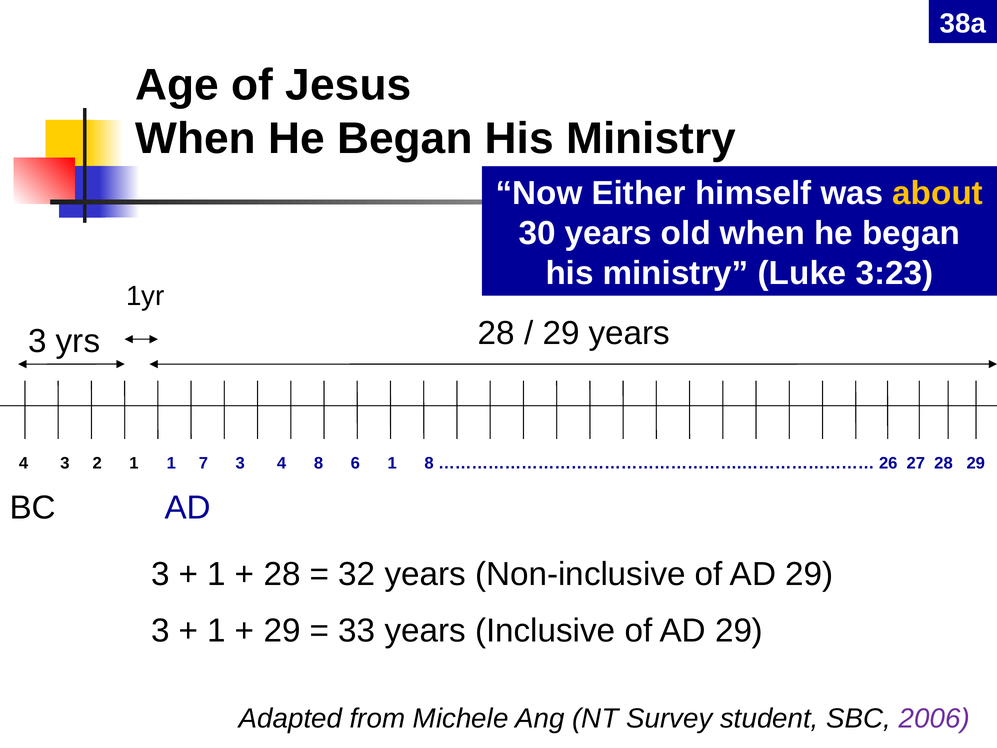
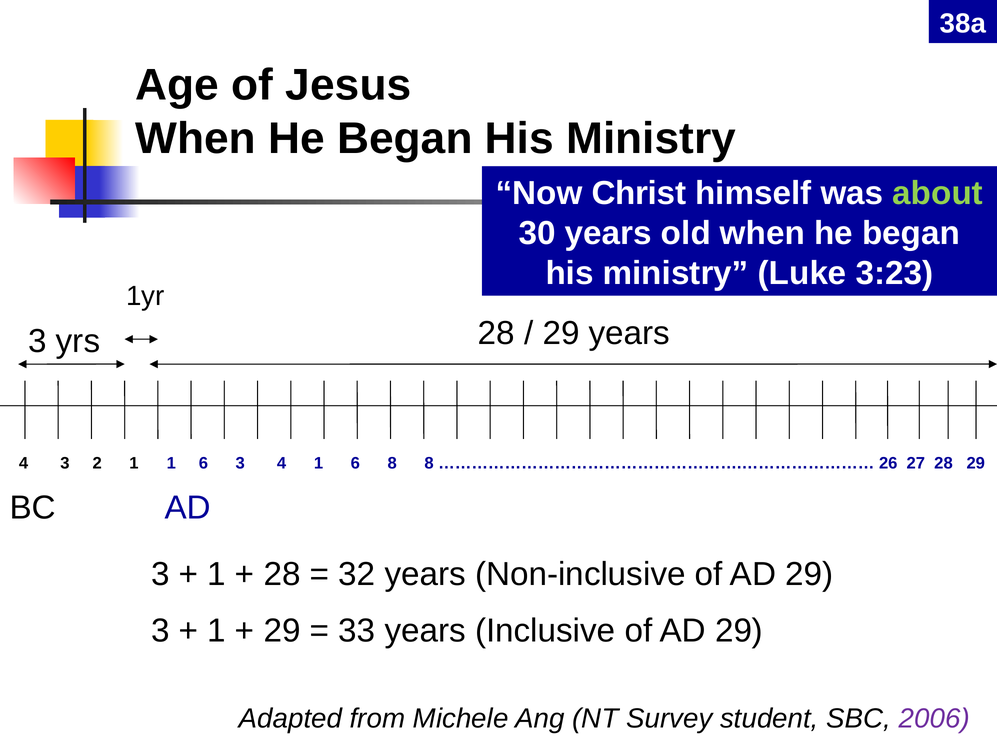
Either: Either -> Christ (639, 193)
about colour: yellow -> light green (938, 193)
1 1 7: 7 -> 6 (203, 463)
4 8: 8 -> 1 (319, 463)
6 1: 1 -> 8 (392, 463)
